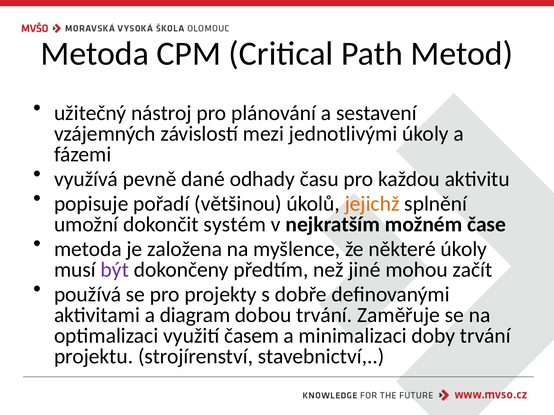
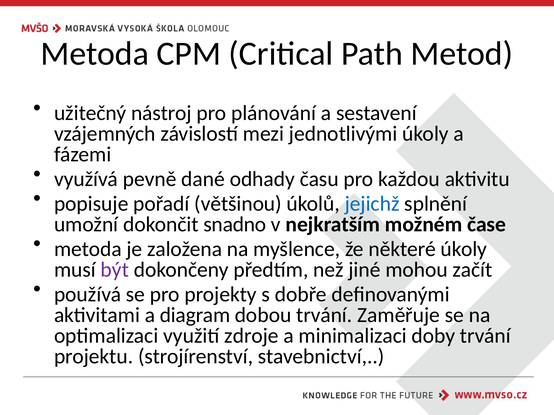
jejichž colour: orange -> blue (372, 204)
systém: systém -> snadno (235, 225)
časem: časem -> zdroje (251, 336)
